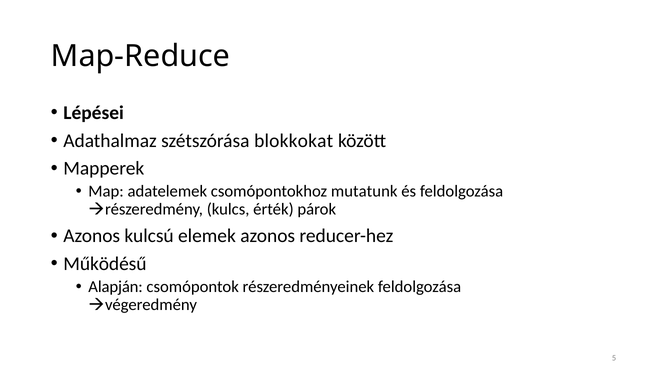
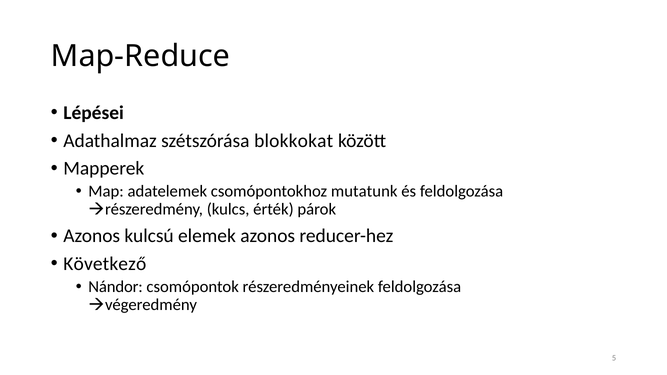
Működésű: Működésű -> Következő (105, 264)
Alapján: Alapján -> Nándor (116, 287)
